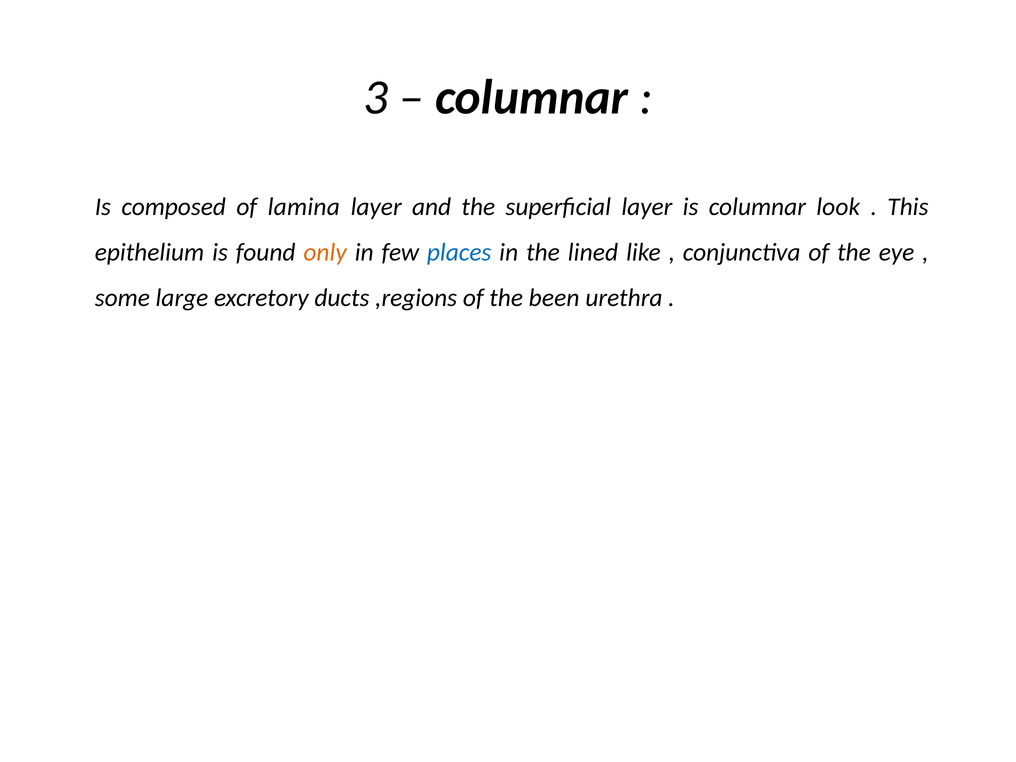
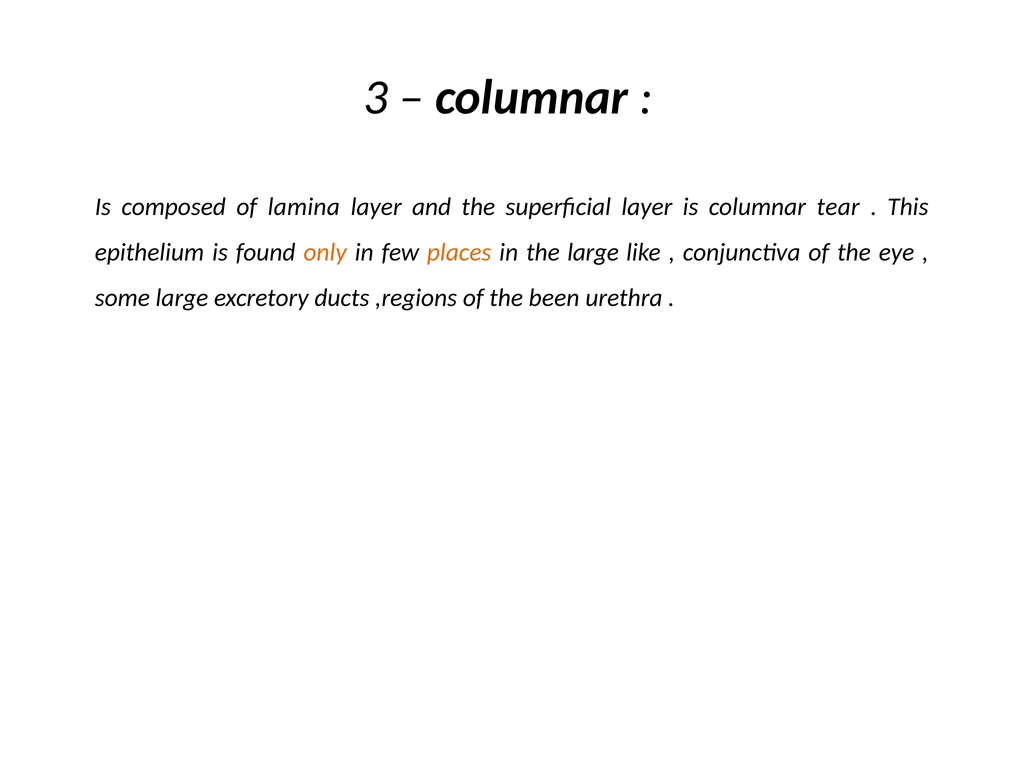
look: look -> tear (838, 207)
places colour: blue -> orange (459, 252)
the lined: lined -> large (593, 252)
